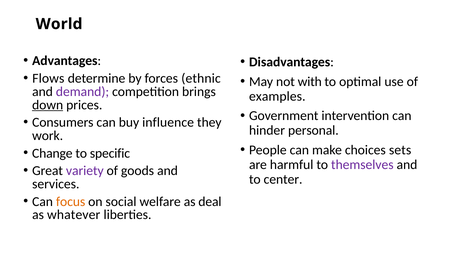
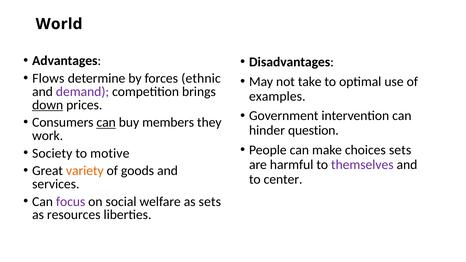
with: with -> take (310, 82)
can underline: none -> present (106, 122)
influence: influence -> members (168, 122)
personal: personal -> question (313, 130)
Change: Change -> Society (52, 153)
specific: specific -> motive (110, 153)
variety colour: purple -> orange (85, 171)
focus colour: orange -> purple (71, 202)
as deal: deal -> sets (210, 202)
whatever: whatever -> resources (74, 215)
